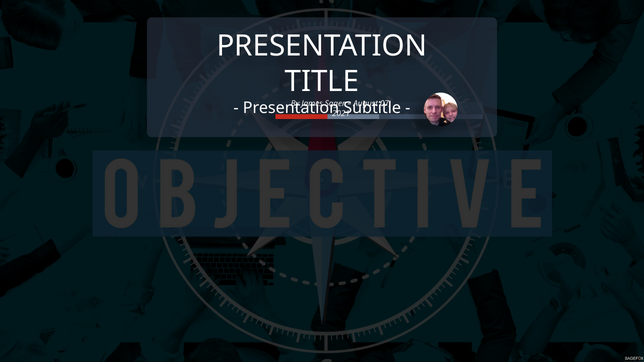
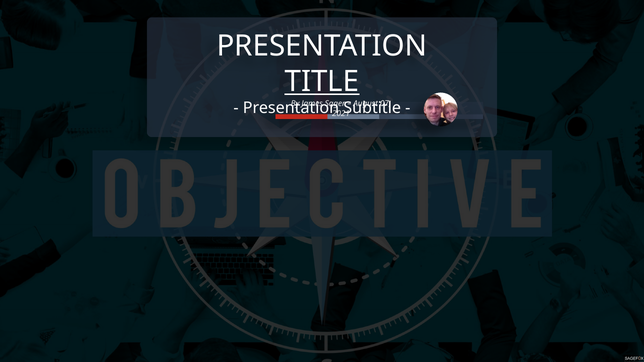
TITLE underline: none -> present (322, 82)
